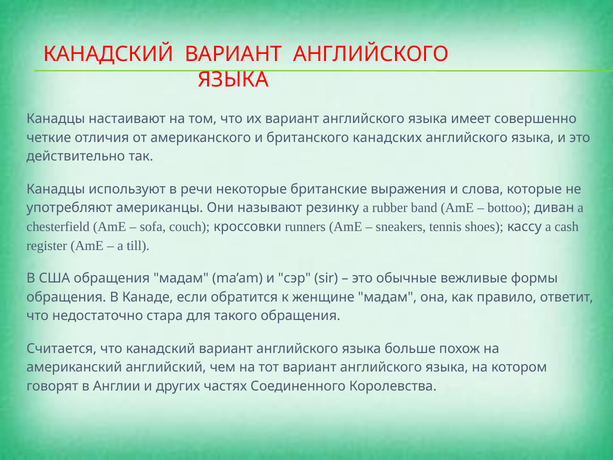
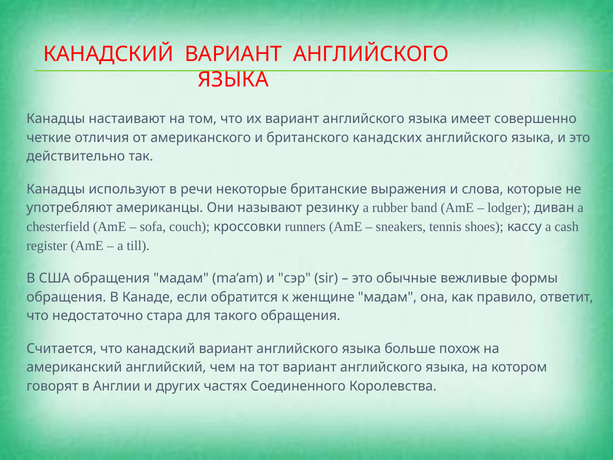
bottoo: bottoo -> lodger (509, 208)
